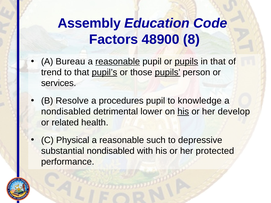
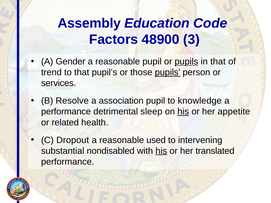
8: 8 -> 3 (191, 40)
Bureau: Bureau -> Gender (70, 62)
reasonable underline: present -> none (118, 62)
pupil’s underline: present -> none (104, 72)
procedures: procedures -> association (121, 101)
nondisabled: nondisabled -> performance (66, 112)
lower: lower -> sleep (151, 112)
develop: develop -> appetite (234, 112)
Physical: Physical -> Dropout (73, 140)
such: such -> used (156, 140)
depressive: depressive -> intervening (200, 140)
his underline: none -> present (161, 151)
protected: protected -> translated (215, 151)
